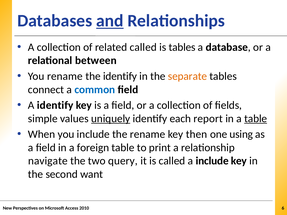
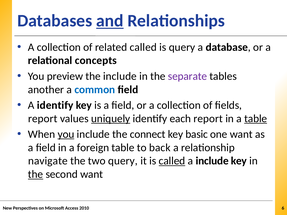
is tables: tables -> query (182, 47)
between: between -> concepts (96, 61)
You rename: rename -> preview (65, 76)
the identify: identify -> include (120, 76)
separate colour: orange -> purple (188, 76)
connect: connect -> another (46, 90)
simple: simple -> report (43, 119)
you underline: none -> present (66, 134)
the rename: rename -> connect (148, 134)
then: then -> basic (197, 134)
one using: using -> want (241, 134)
print: print -> back (160, 148)
called underline: none -> present (172, 161)
the underline: none -> present (36, 175)
